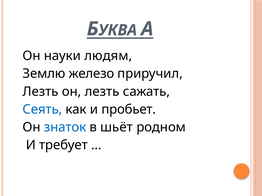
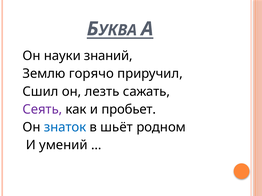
людям: людям -> знаний (108, 56)
железо: железо -> горячо (91, 74)
Лезть: Лезть -> Сшил (40, 92)
Сеять colour: blue -> purple (42, 110)
требует: требует -> умений (63, 145)
